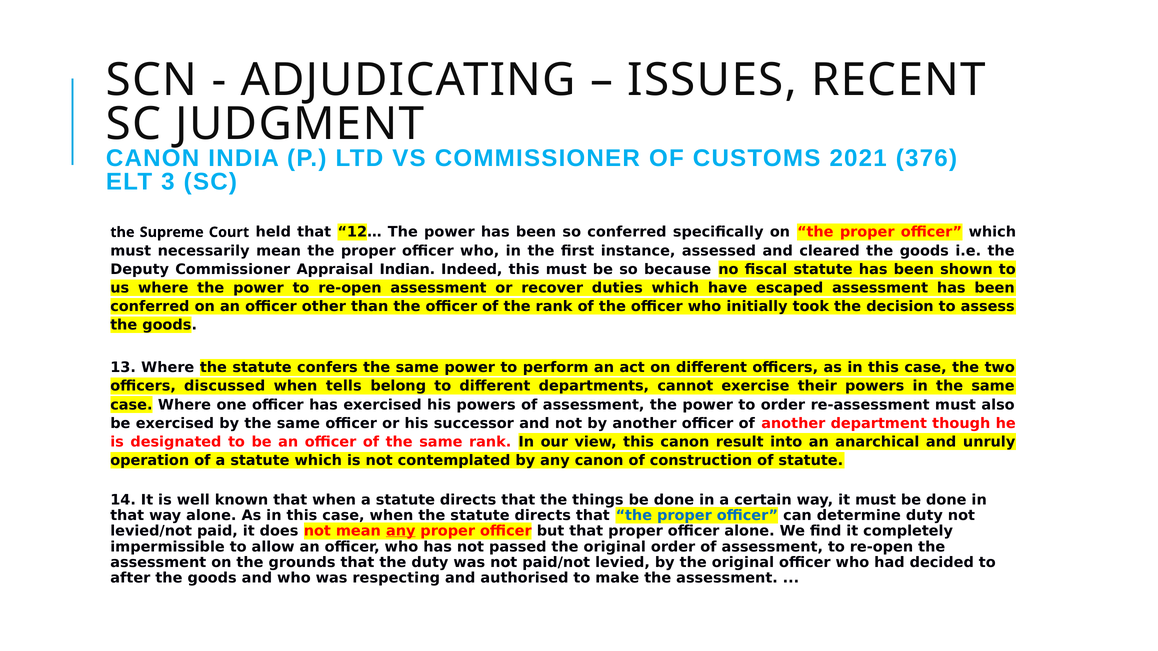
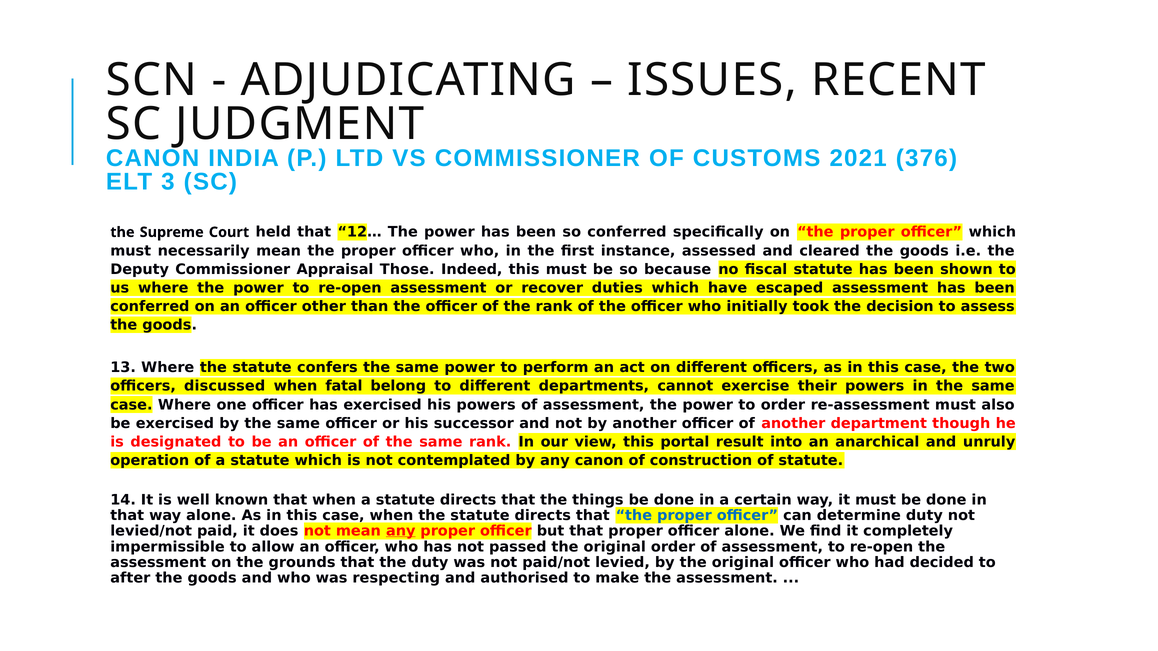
Indian: Indian -> Those (407, 269)
tells: tells -> fatal (344, 386)
this canon: canon -> portal (685, 442)
